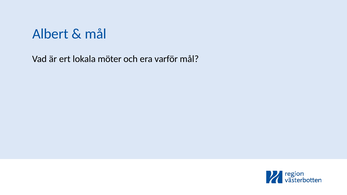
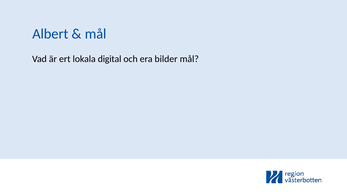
möter: möter -> digital (110, 59)
varför: varför -> bilder (166, 59)
